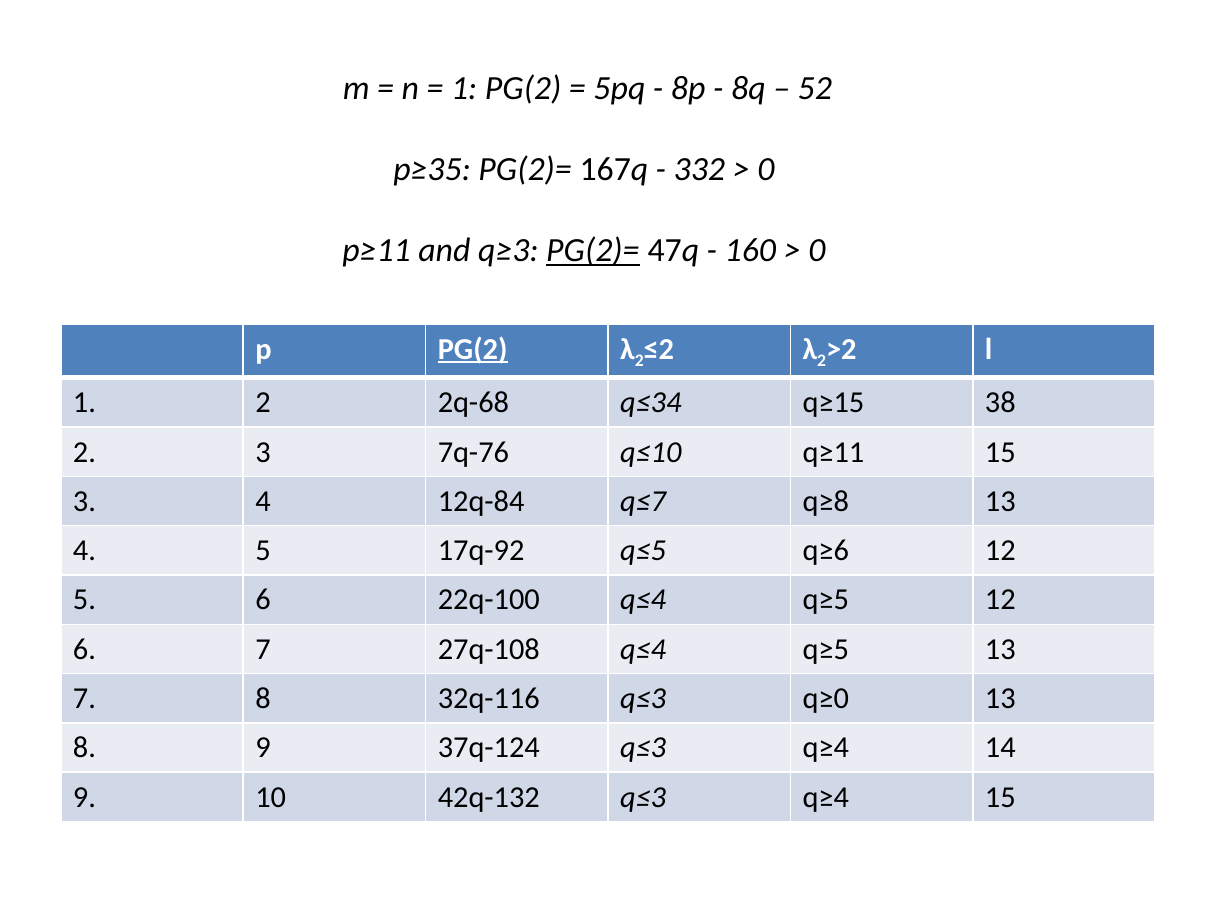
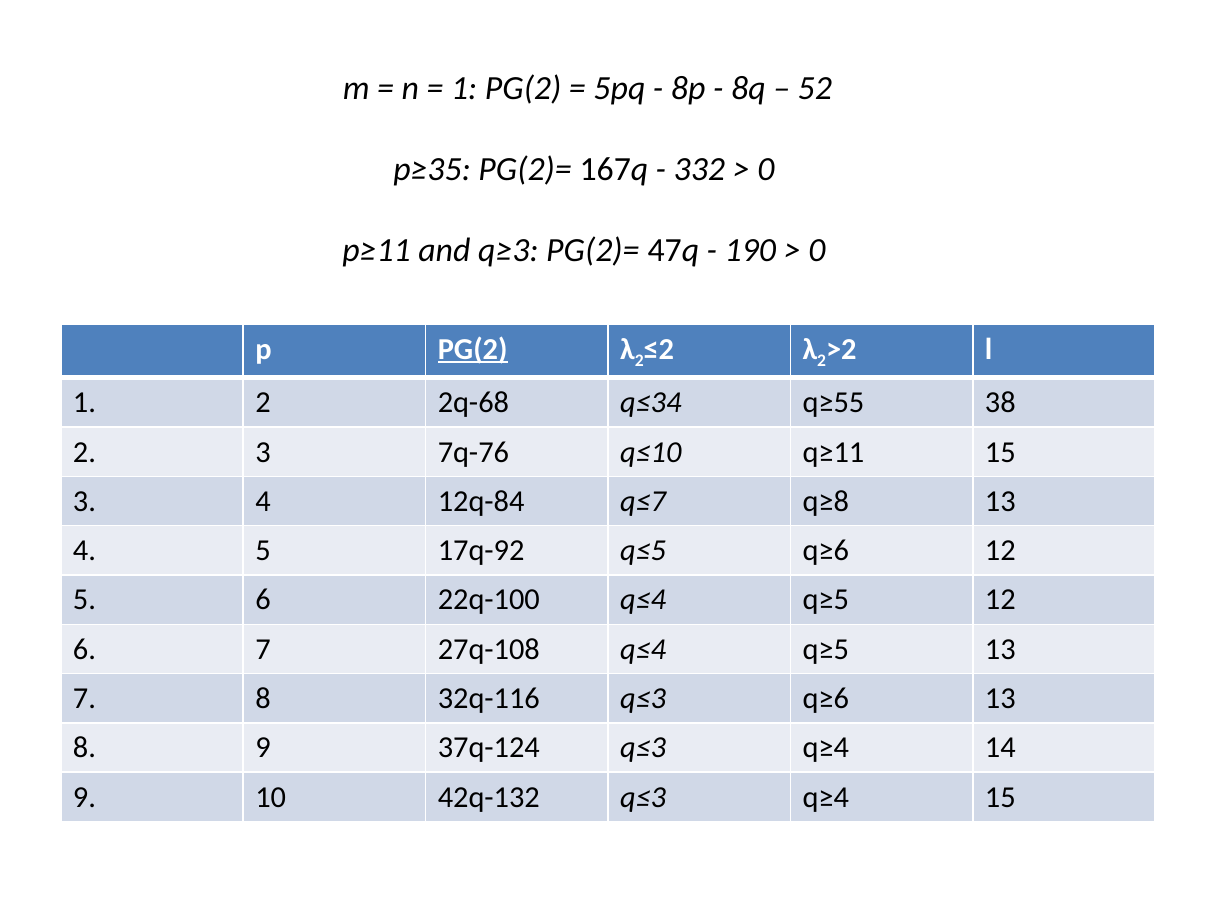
PG(2)= underline: present -> none (593, 251)
160: 160 -> 190 (750, 251)
q≥15: q≥15 -> q≥55 (833, 403)
q≤3 q≥0: q≥0 -> q≥6 (826, 699)
